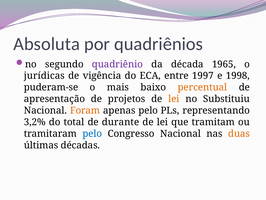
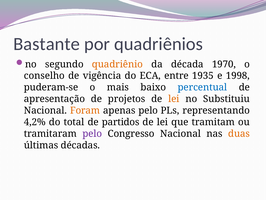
Absoluta: Absoluta -> Bastante (47, 44)
quadriênio colour: purple -> orange (117, 64)
1965: 1965 -> 1970 (224, 64)
jurídicas: jurídicas -> conselho (44, 76)
1997: 1997 -> 1935 (203, 76)
percentual colour: orange -> blue (202, 87)
3,2%: 3,2% -> 4,2% (35, 122)
durante: durante -> partidos (121, 122)
pelo colour: blue -> purple (92, 133)
